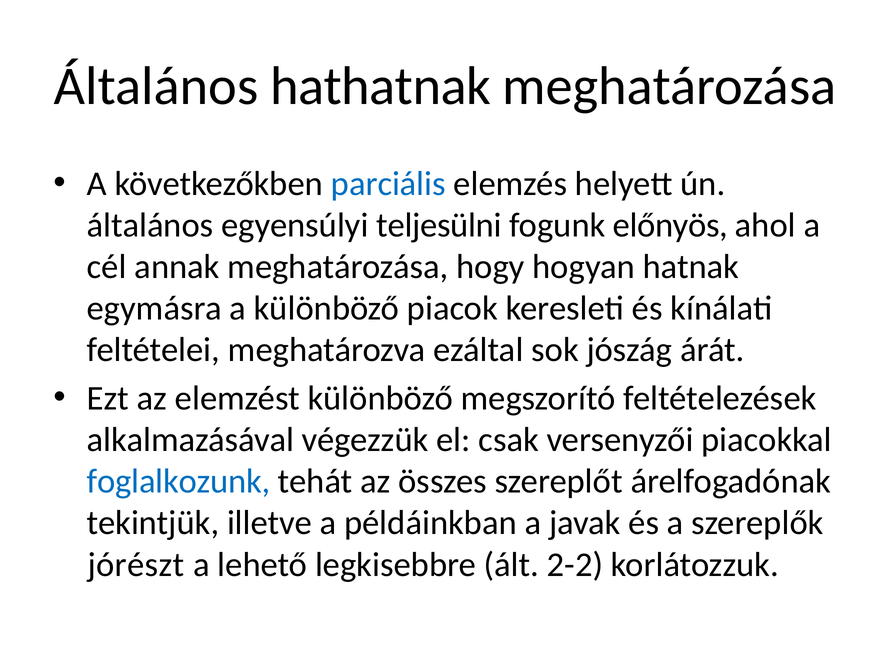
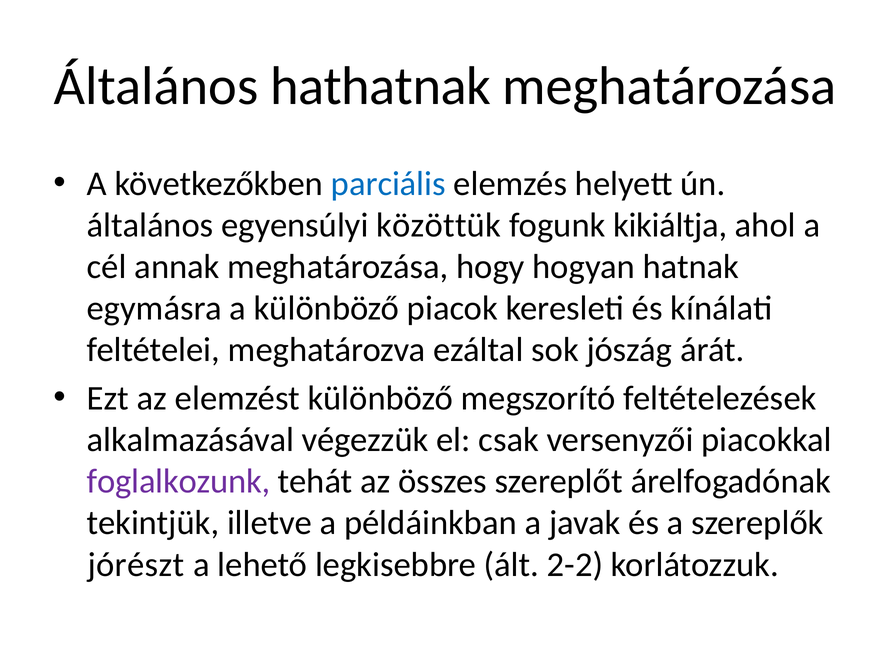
teljesülni: teljesülni -> közöttük (439, 225)
előnyös: előnyös -> kikiáltja (670, 225)
foglalkozunk colour: blue -> purple (179, 481)
